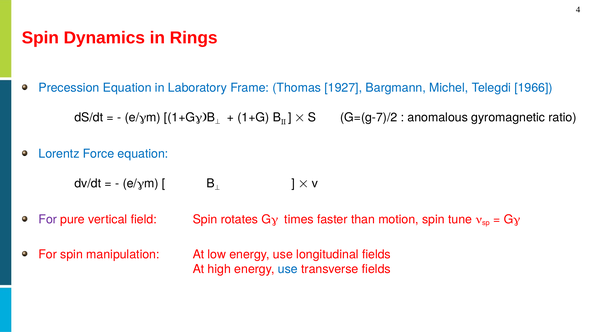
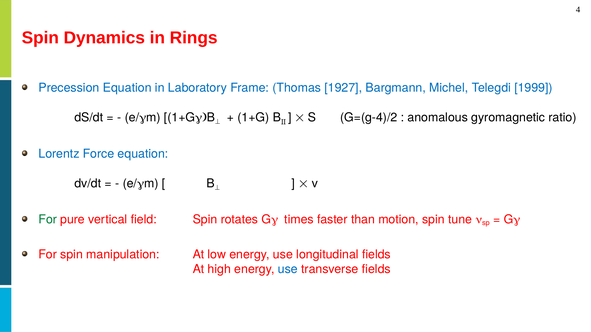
1966: 1966 -> 1999 (534, 88)
G=(g-7)/2: G=(g-7)/2 -> G=(g-4)/2 (369, 118)
For colour: purple -> green (48, 220)
